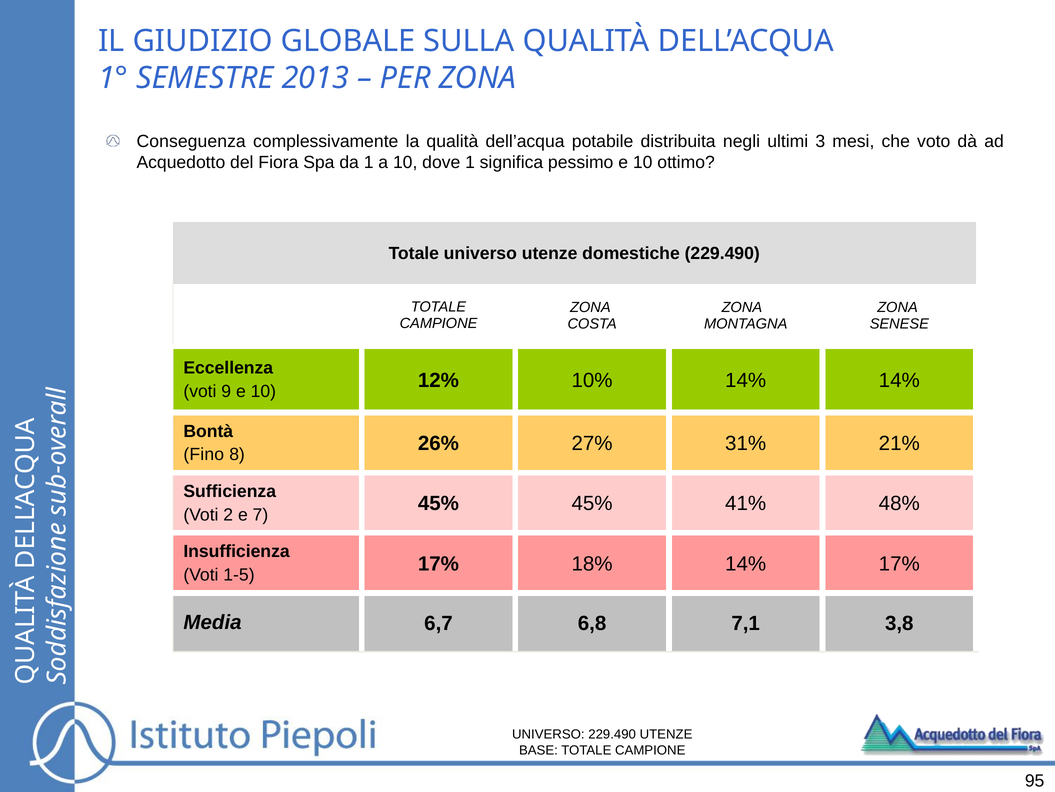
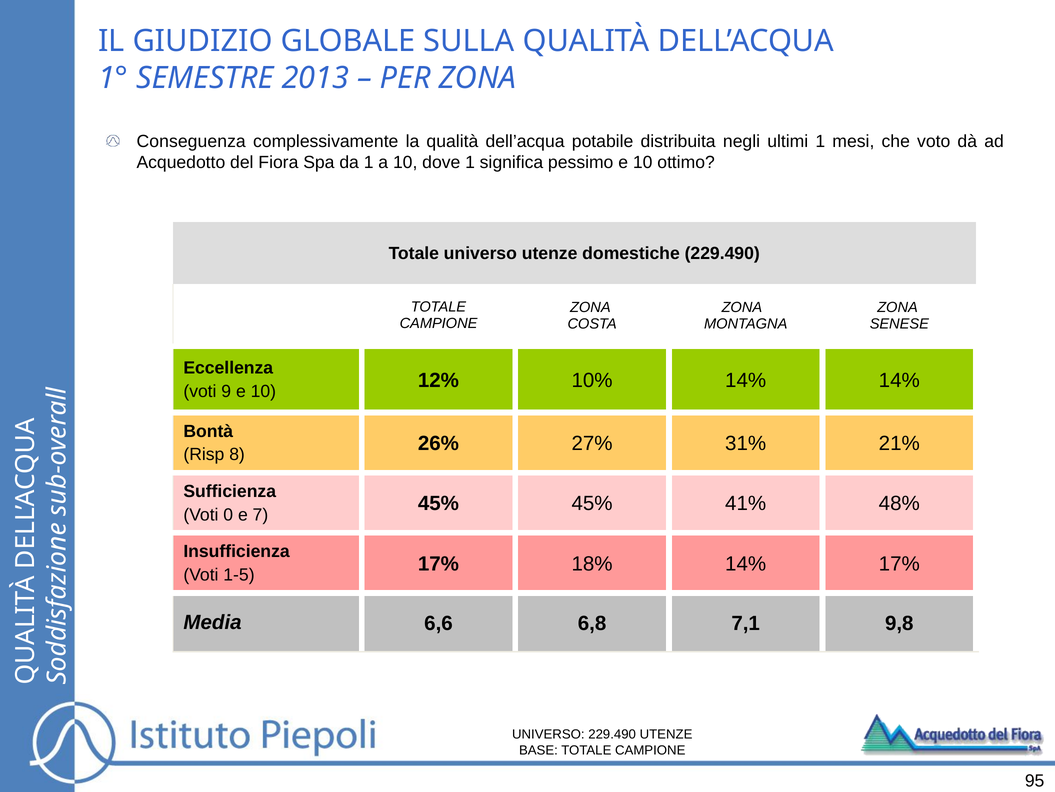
ultimi 3: 3 -> 1 (820, 141)
Fino: Fino -> Risp (204, 454)
2: 2 -> 0 (228, 514)
6,7: 6,7 -> 6,6 (438, 623)
3,8: 3,8 -> 9,8 (899, 623)
